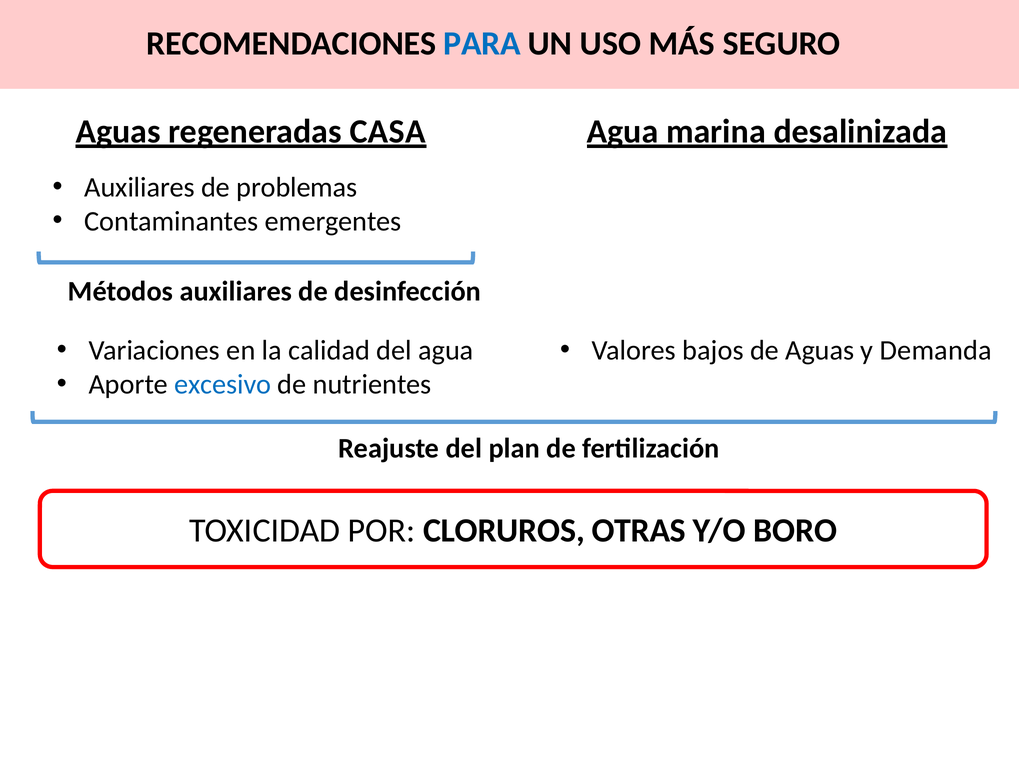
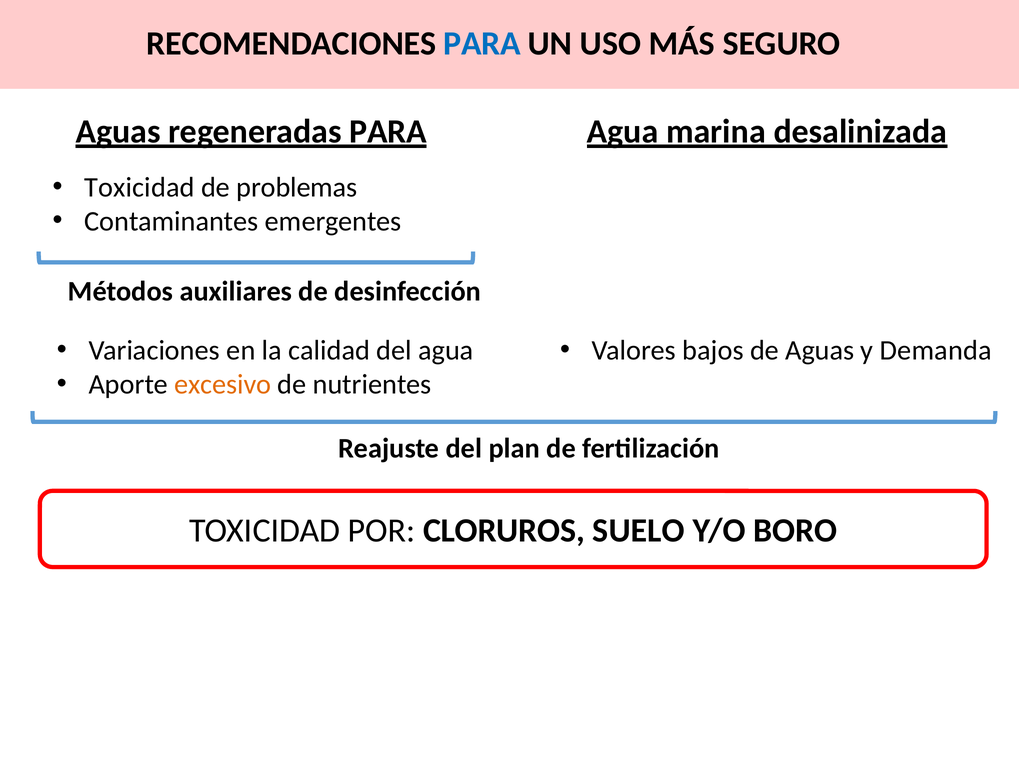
regeneradas CASA: CASA -> PARA (388, 132)
Auxiliares: Auxiliares -> Toxicidad (139, 187)
excesivo colour: blue -> orange (223, 384)
OTRAS: OTRAS -> SUELO (639, 531)
